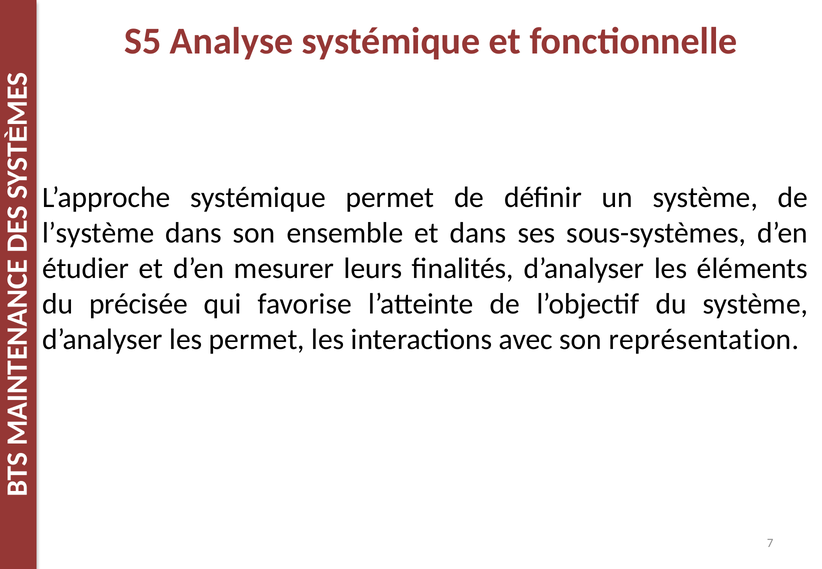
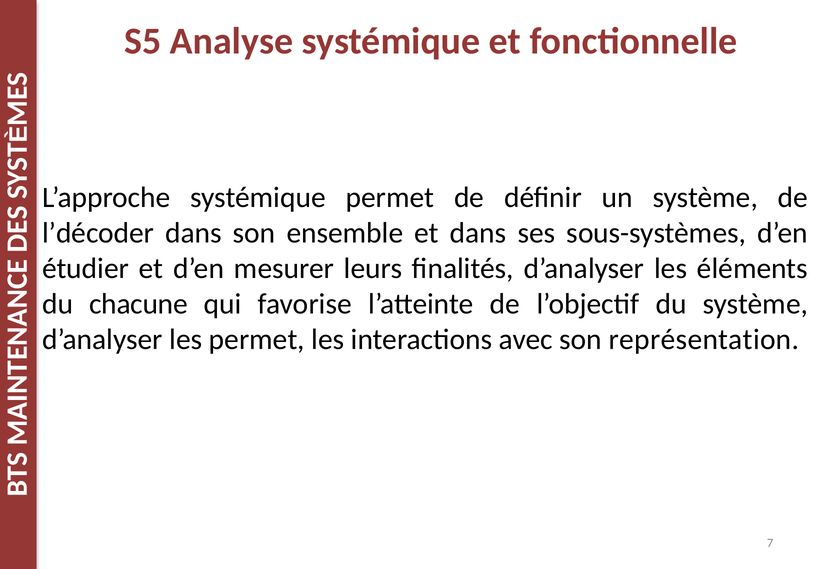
l’système: l’système -> l’décoder (98, 233)
précisée: précisée -> chacune (138, 304)
